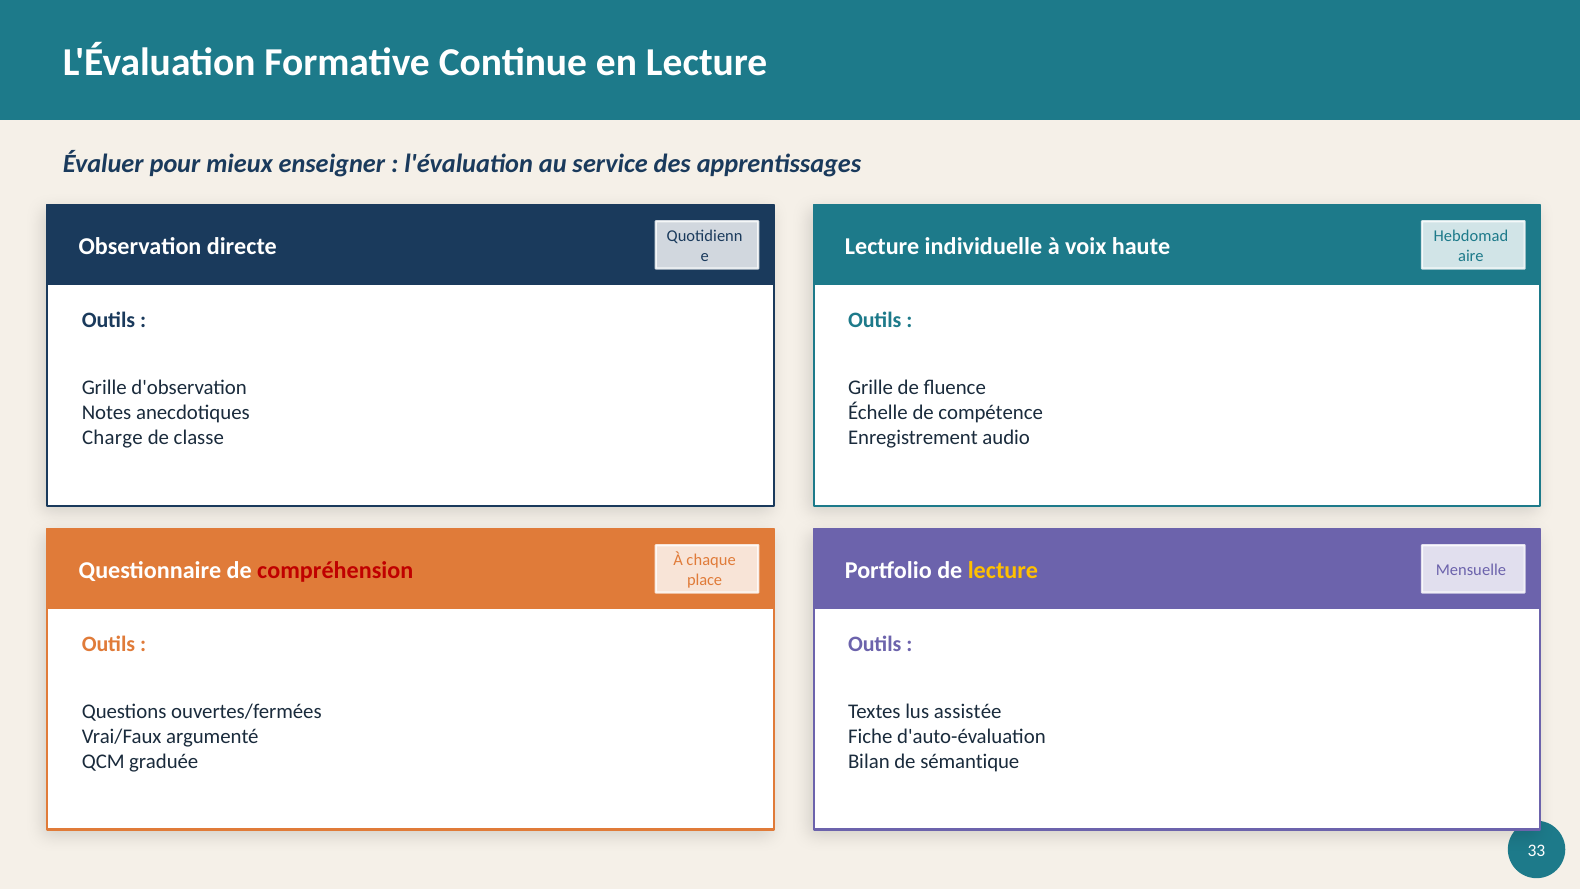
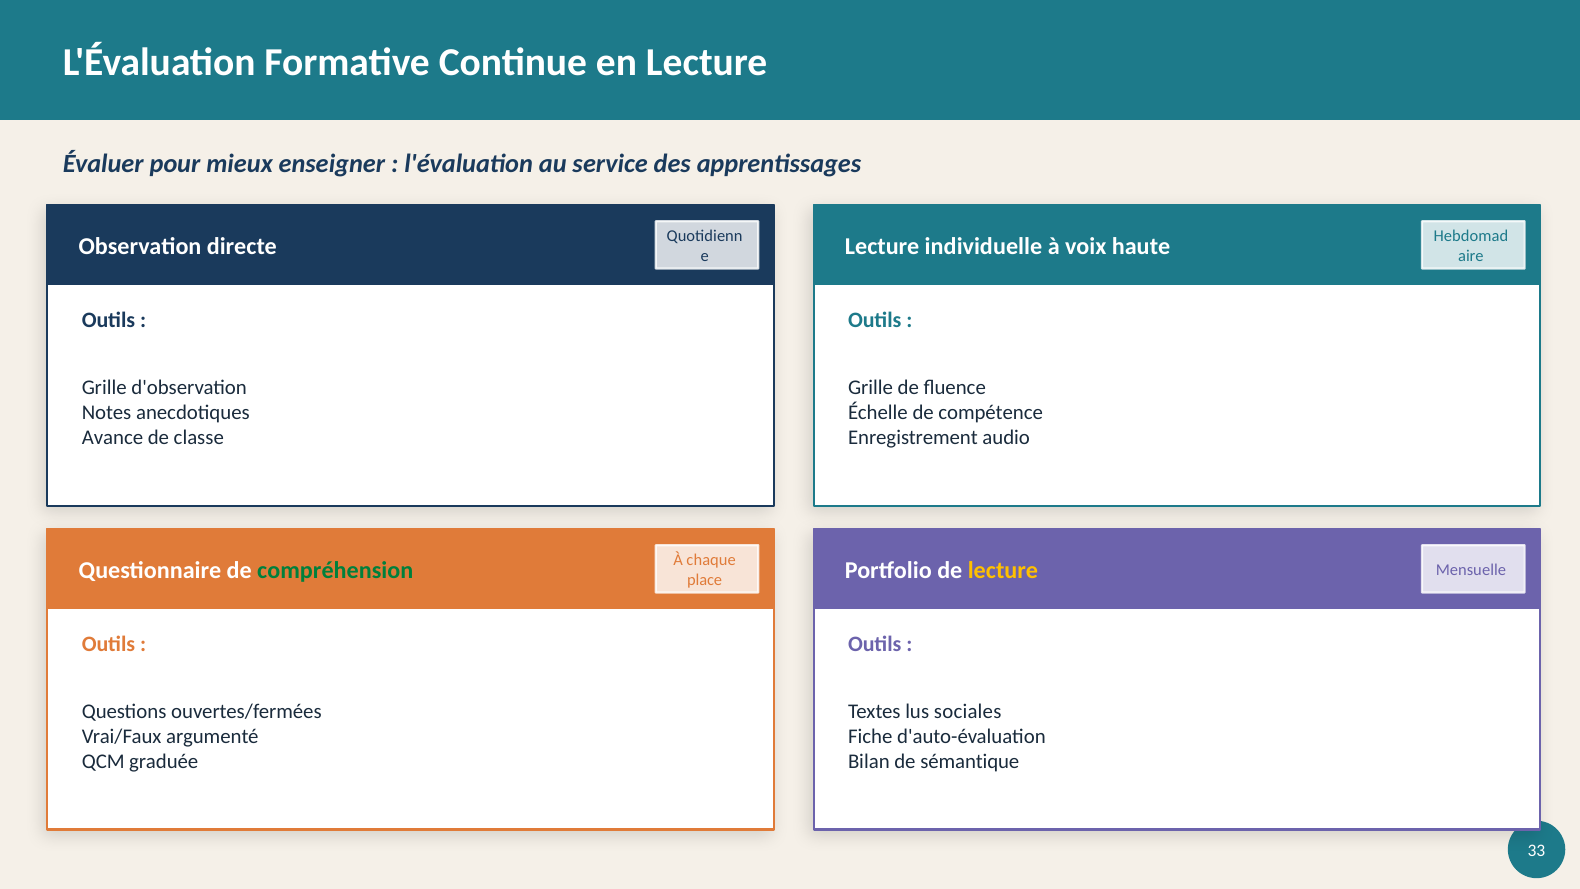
Charge: Charge -> Avance (113, 438)
compréhension colour: red -> green (335, 570)
assistée: assistée -> sociales (968, 712)
